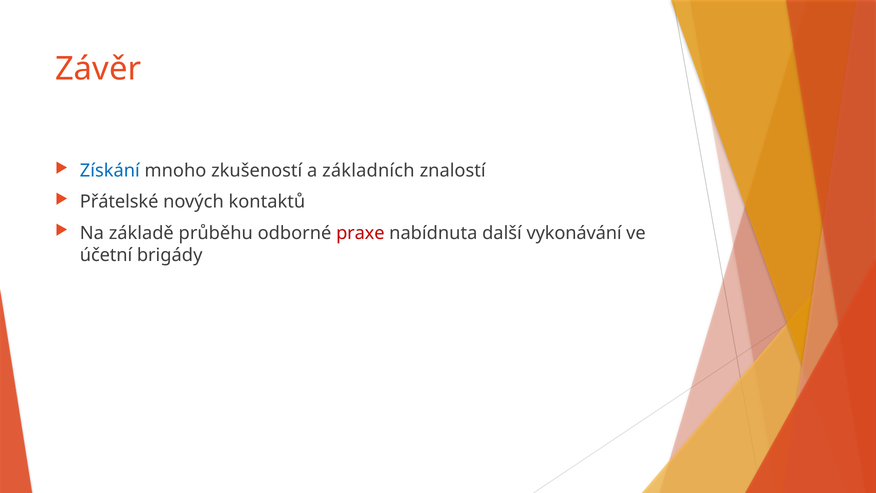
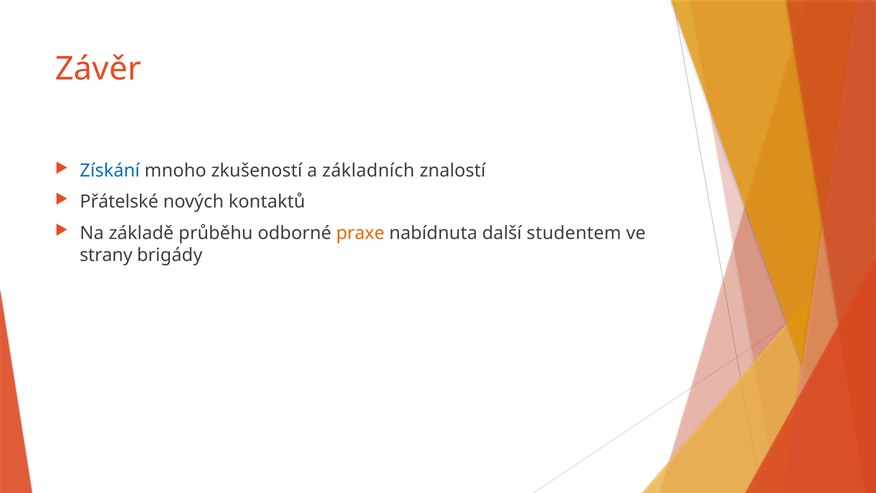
praxe colour: red -> orange (360, 233)
vykonávání: vykonávání -> studentem (574, 233)
účetní: účetní -> strany (106, 255)
